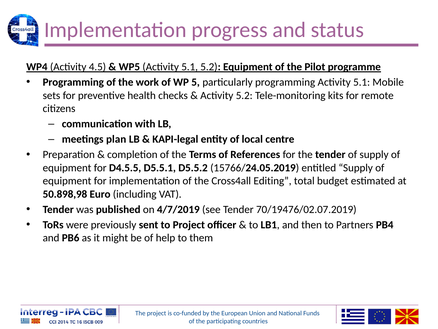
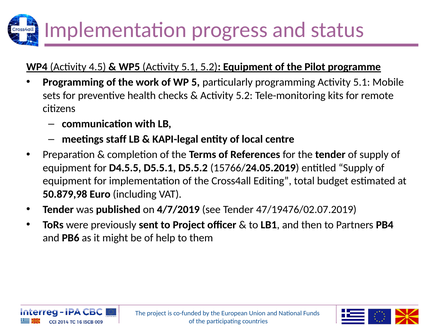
plan: plan -> staff (116, 139)
50.898,98: 50.898,98 -> 50.879,98 (65, 194)
70/19476/02.07.2019: 70/19476/02.07.2019 -> 47/19476/02.07.2019 (306, 209)
